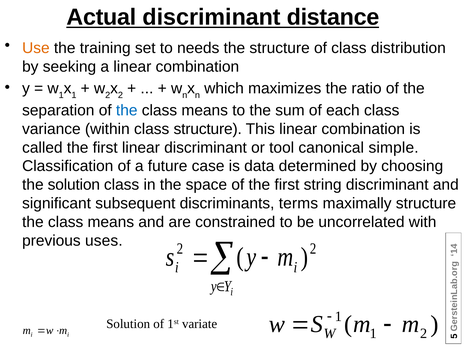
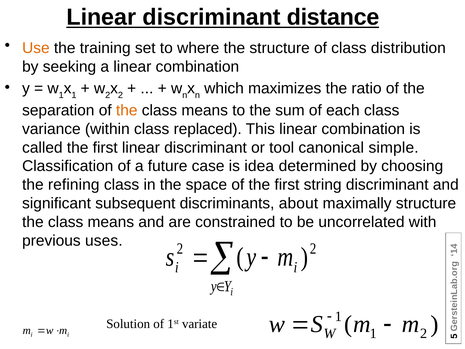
Actual: Actual -> Linear (101, 17)
needs: needs -> where (198, 48)
the colour: blue -> orange (127, 110)
class structure: structure -> replaced (208, 129)
data: data -> idea (259, 166)
the solution: solution -> refining (74, 185)
terms: terms -> about (298, 203)
